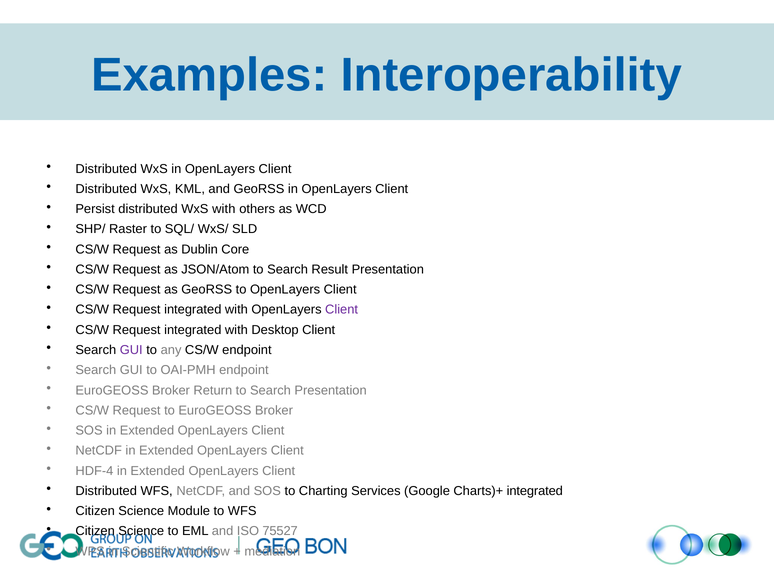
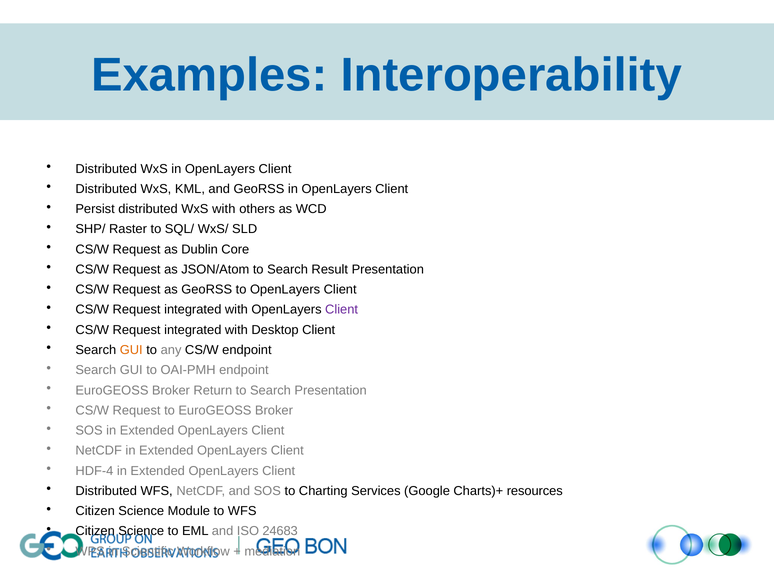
GUI colour: purple -> orange (131, 350)
Charts)+ integrated: integrated -> resources (535, 490)
75527: 75527 -> 24683 (280, 531)
